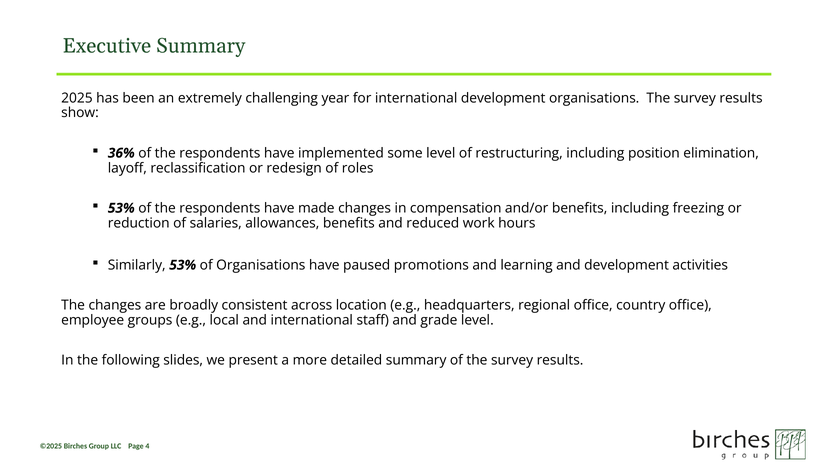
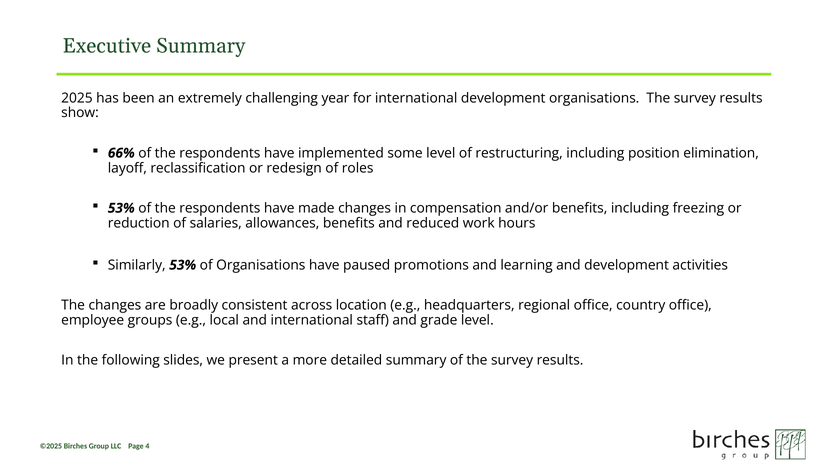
36%: 36% -> 66% (121, 153)
